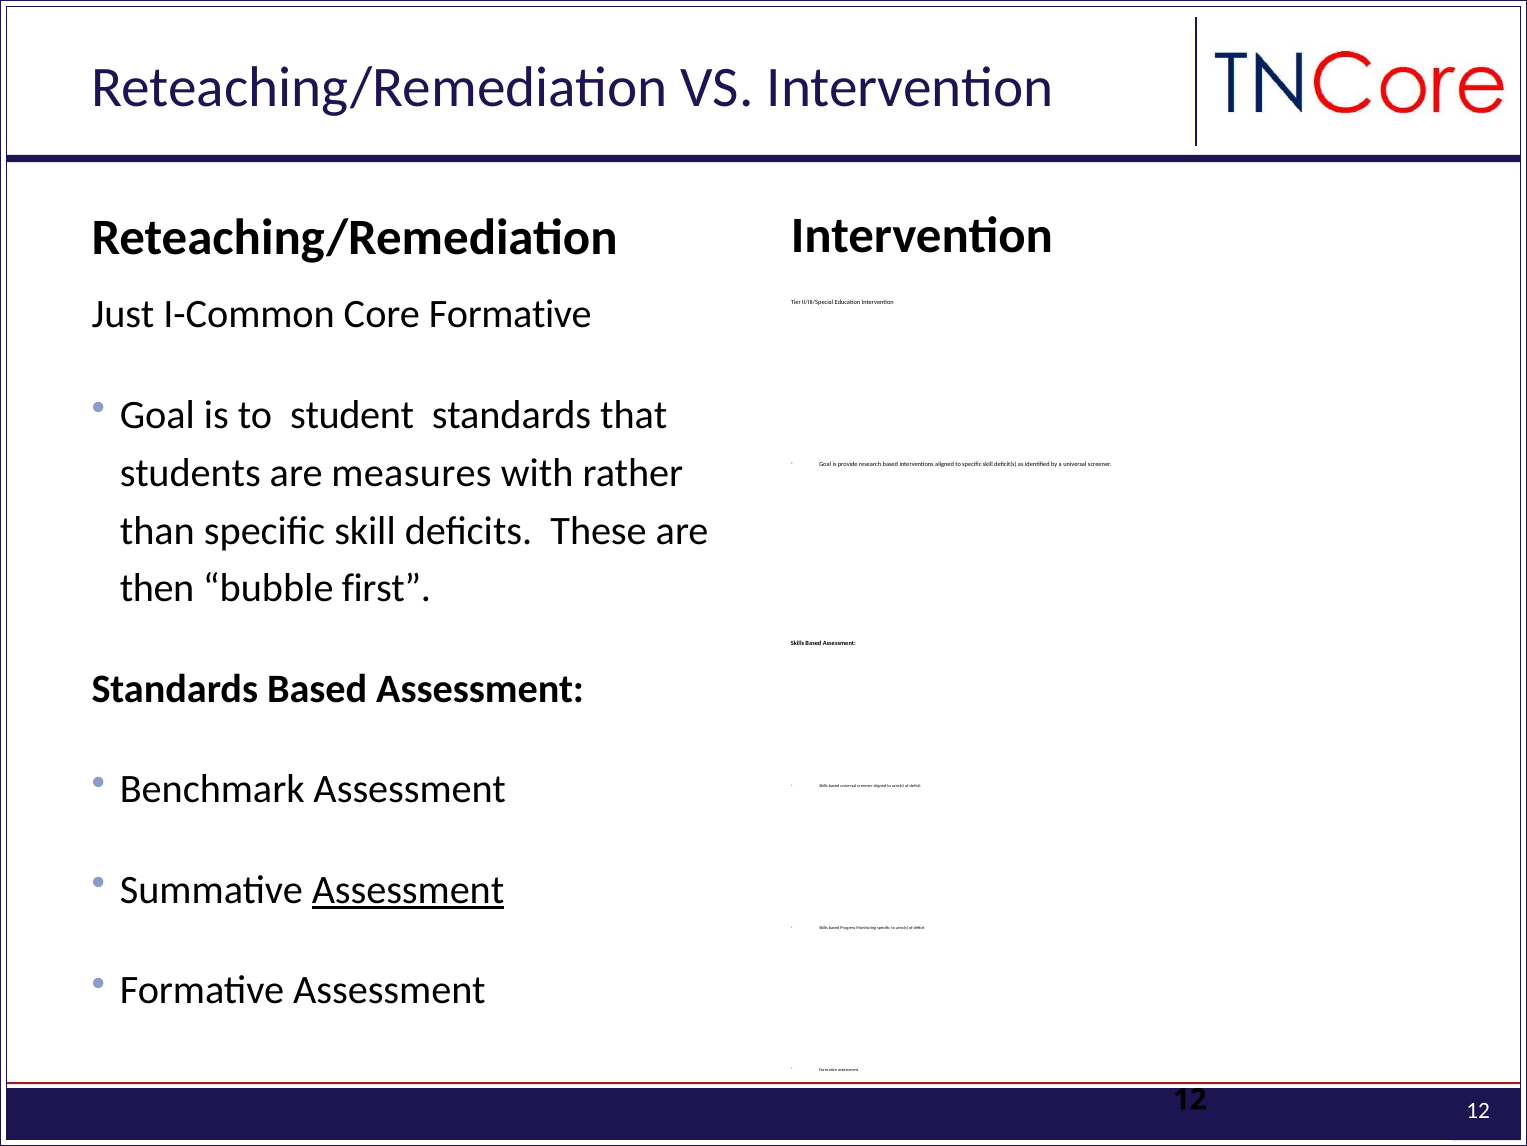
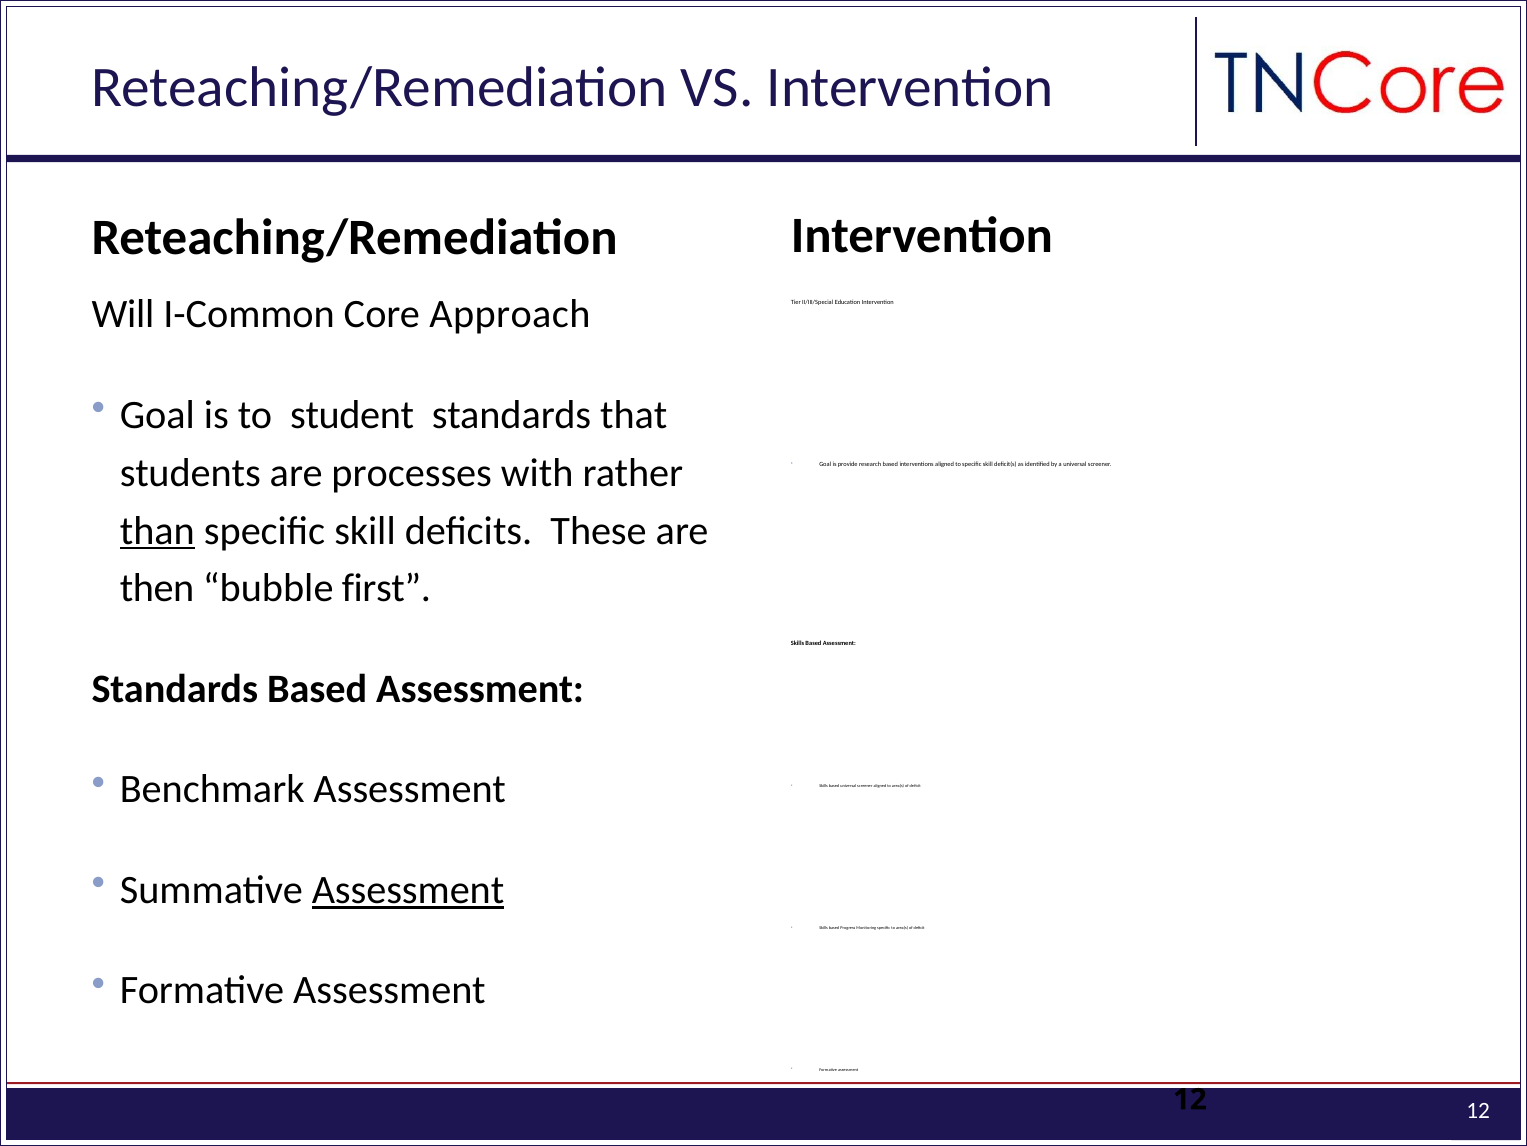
Just: Just -> Will (123, 314)
Core Formative: Formative -> Approach (510, 314)
measures: measures -> processes (412, 472)
than underline: none -> present (157, 530)
